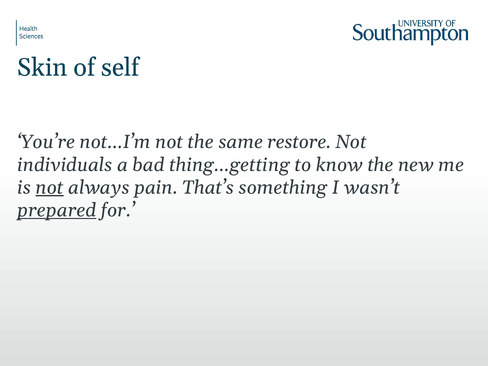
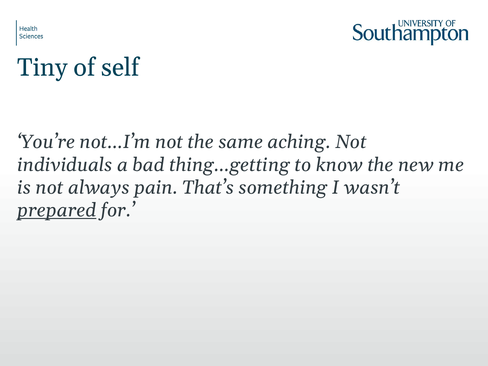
Skin: Skin -> Tiny (42, 68)
restore: restore -> aching (299, 142)
not underline: present -> none (50, 188)
